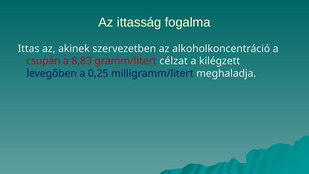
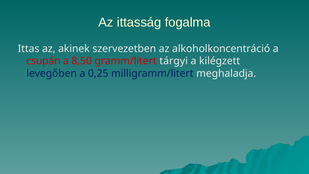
8,83: 8,83 -> 8,50 (82, 61)
célzat: célzat -> tárgyi (174, 61)
